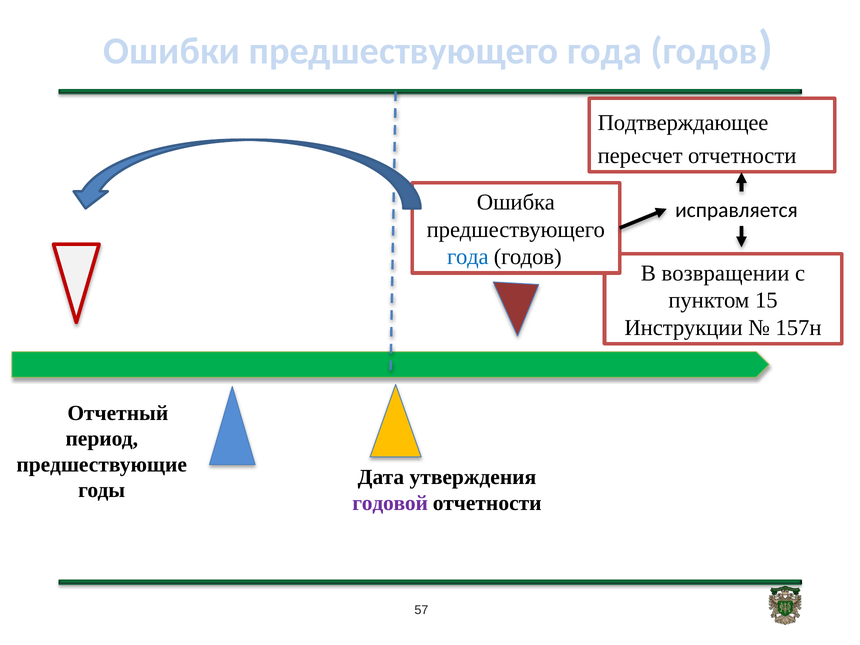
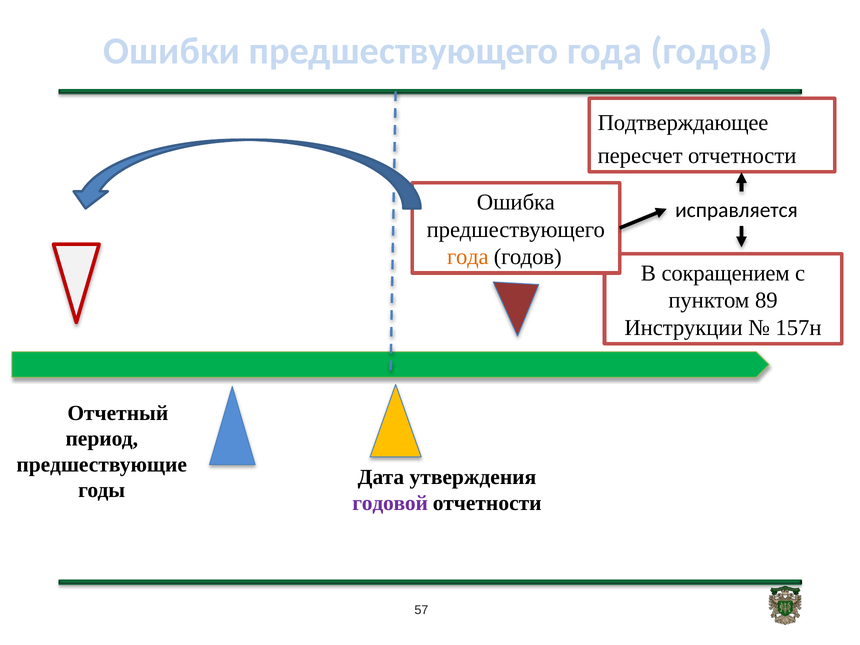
года colour: blue -> orange (468, 257)
возвращении: возвращении -> сокращением (726, 273)
15: 15 -> 89 (766, 300)
